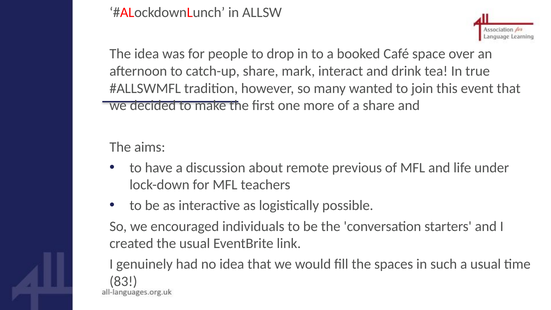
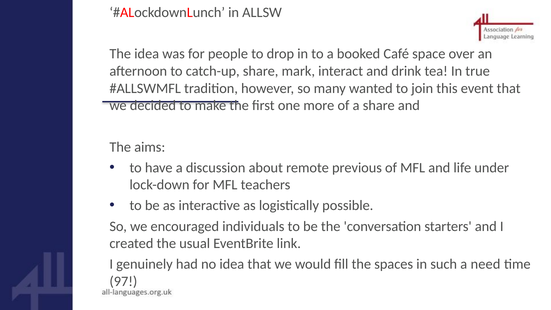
a usual: usual -> need (485, 264)
83: 83 -> 97 (123, 281)
